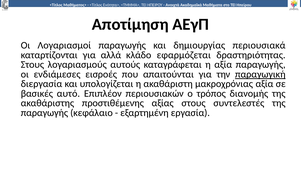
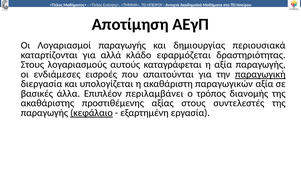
µακροχρόνιας: µακροχρόνιας -> παραγωγικών (224, 84)
αυτό: αυτό -> άλλα (68, 94)
περιουσιακών: περιουσιακών -> περιλαµβάνει (155, 94)
κεφάλαιο underline: none -> present (92, 113)
